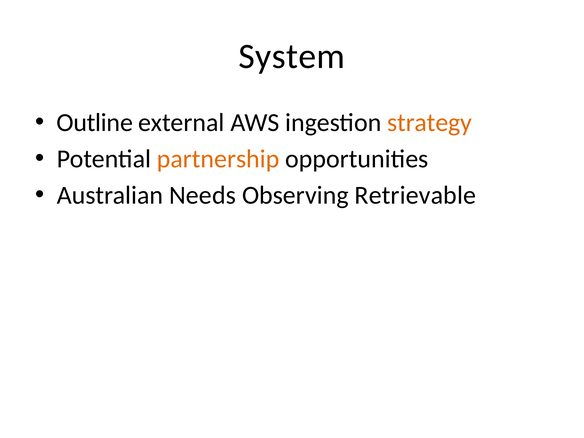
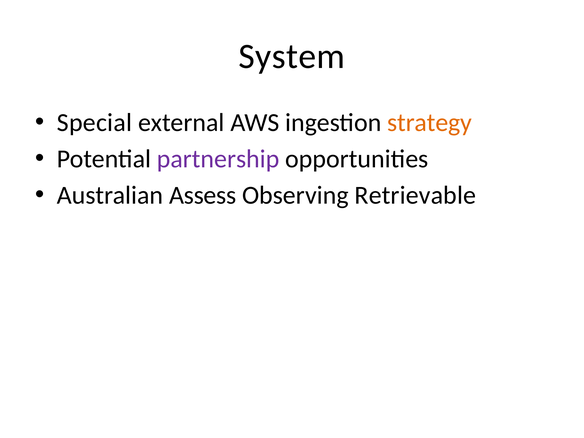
Outline: Outline -> Special (95, 123)
partnership colour: orange -> purple (218, 159)
Needs: Needs -> Assess (203, 195)
